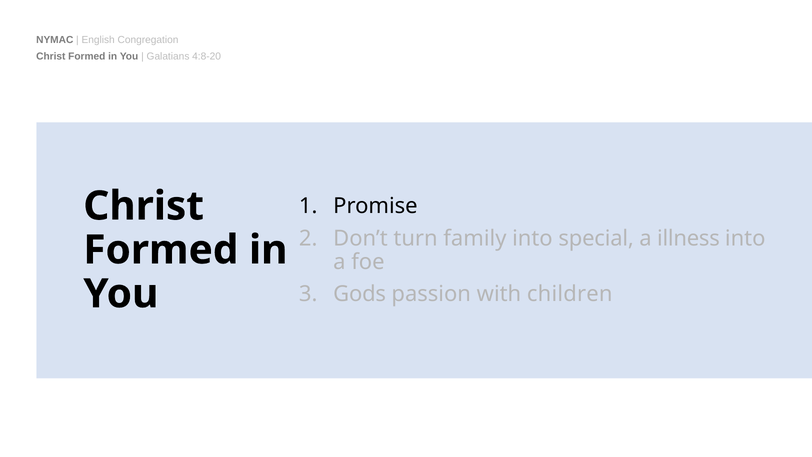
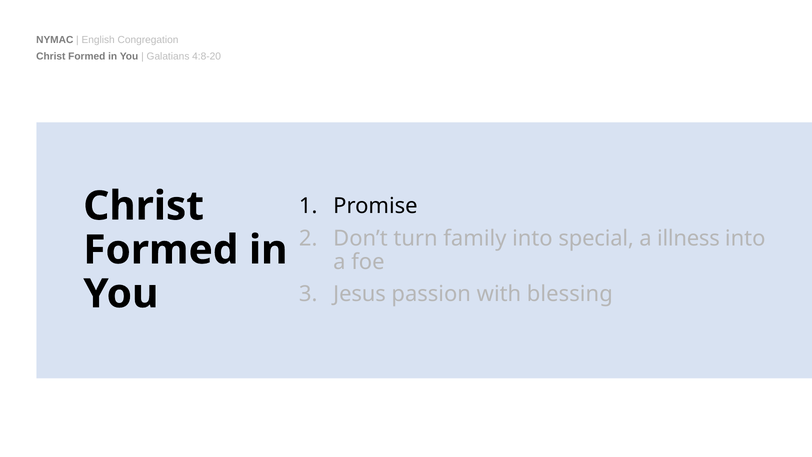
Gods: Gods -> Jesus (360, 294)
children: children -> blessing (570, 294)
